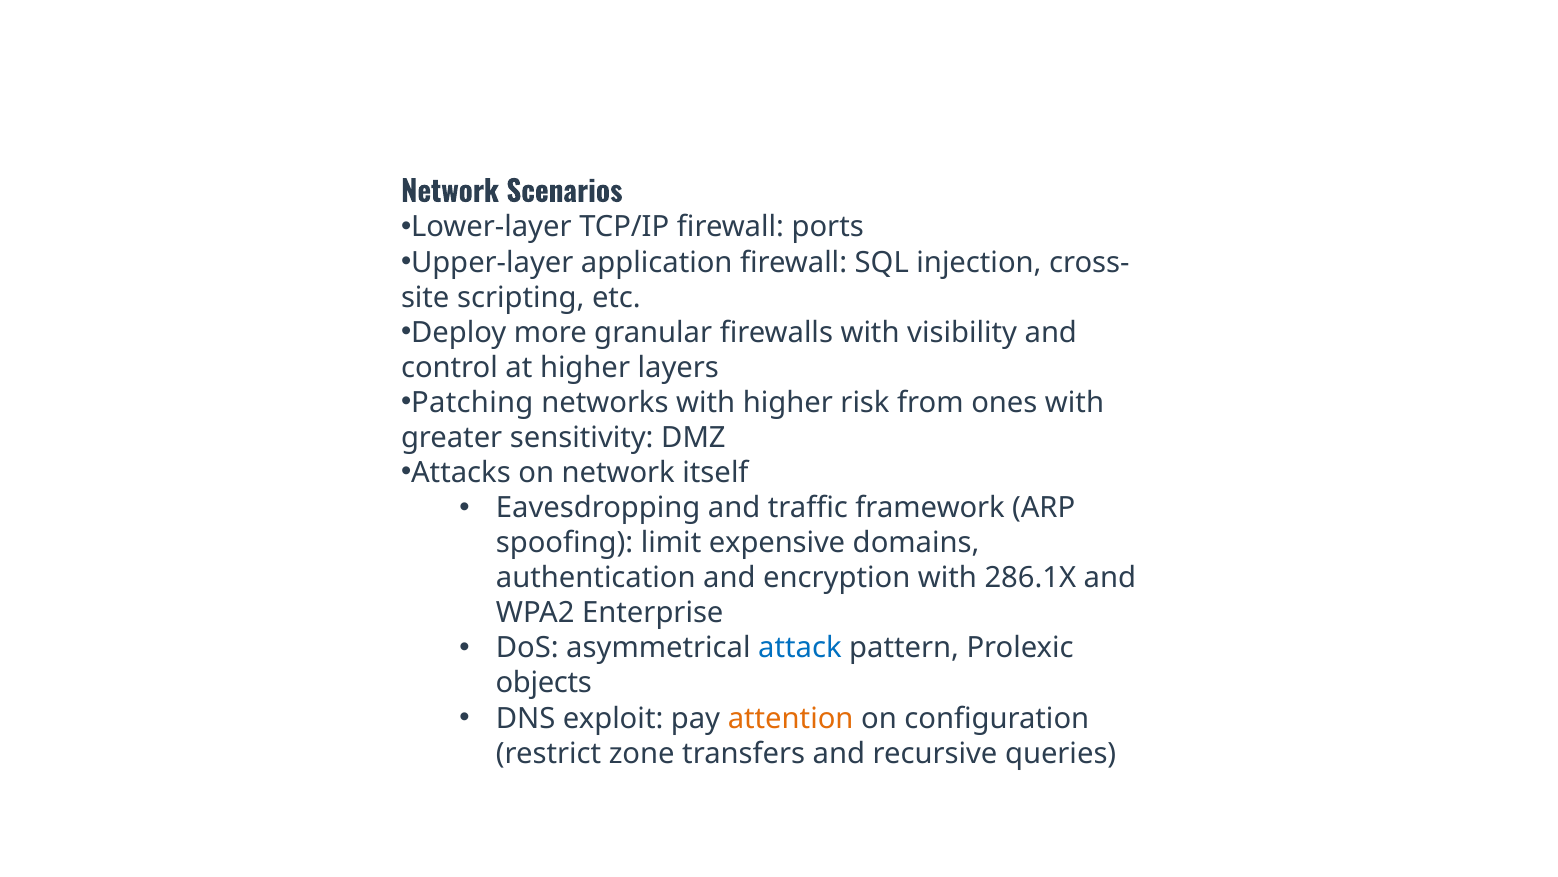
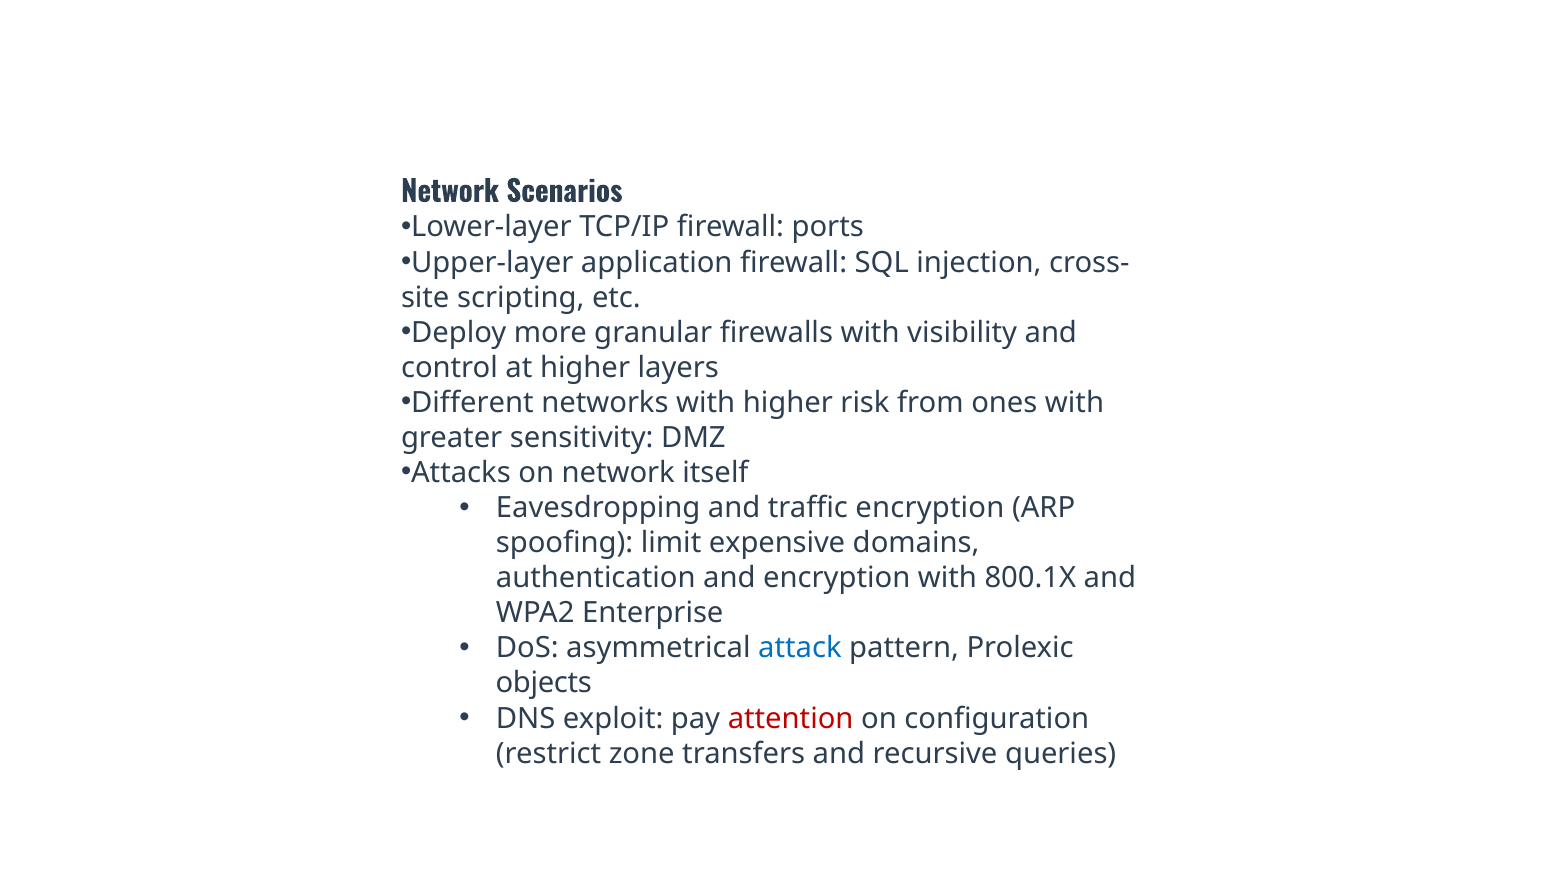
Patching: Patching -> Different (472, 402)
traffic framework: framework -> encryption (930, 508)
286.1X: 286.1X -> 800.1X (1030, 578)
attention colour: orange -> red (791, 718)
